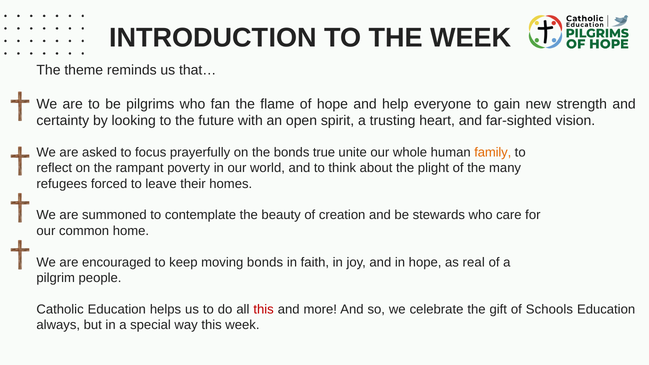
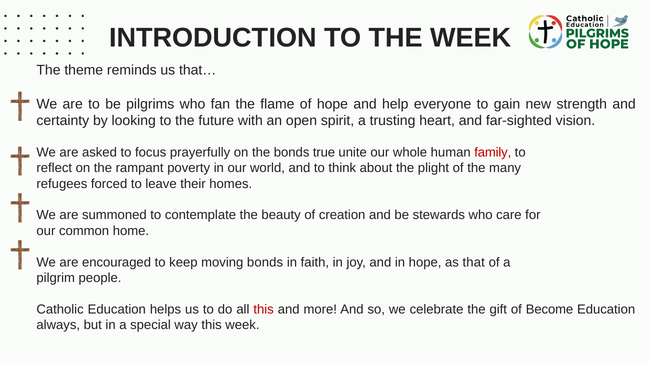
family colour: orange -> red (493, 152)
real: real -> that (474, 262)
Schools: Schools -> Become (550, 309)
